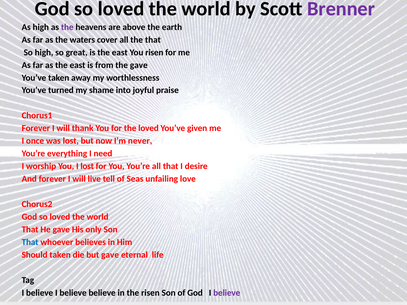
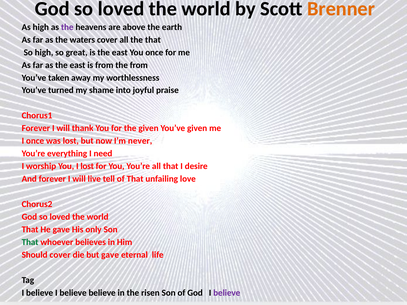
Brenner colour: purple -> orange (341, 9)
You risen: risen -> once (154, 52)
the gave: gave -> from (139, 65)
the loved: loved -> given (148, 128)
of Seas: Seas -> That (135, 179)
That colour: blue -> green (30, 242)
Should taken: taken -> cover (60, 255)
